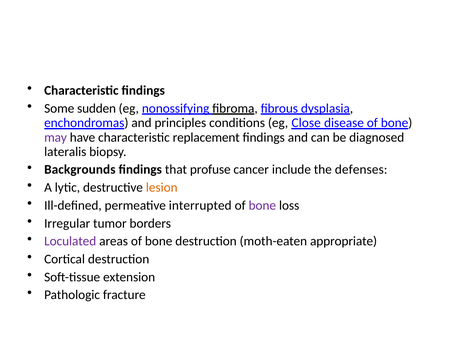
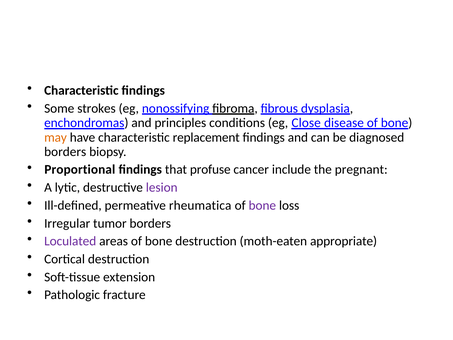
sudden: sudden -> strokes (97, 108)
may colour: purple -> orange (56, 137)
lateralis: lateralis -> borders (65, 152)
Backgrounds: Backgrounds -> Proportional (80, 170)
defenses: defenses -> pregnant (361, 170)
lesion colour: orange -> purple (162, 187)
interrupted: interrupted -> rheumatica (200, 205)
